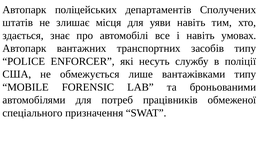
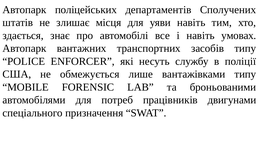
обмеженої: обмеженої -> двигунами (232, 100)
